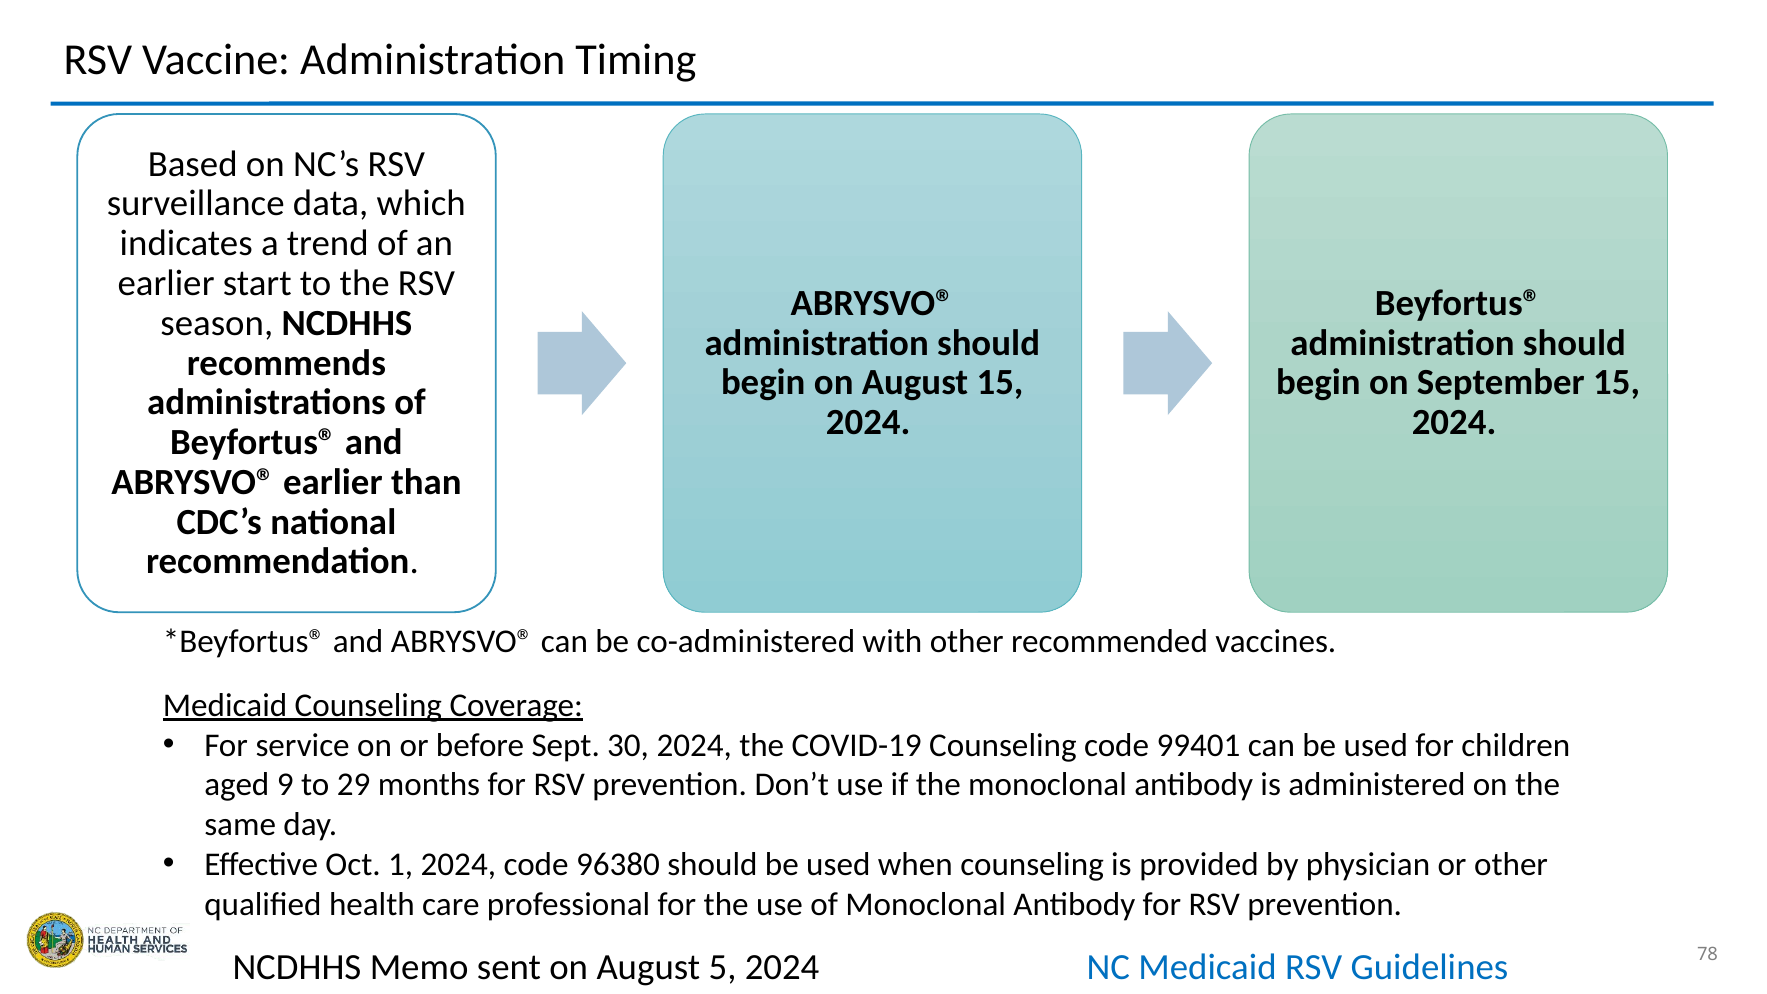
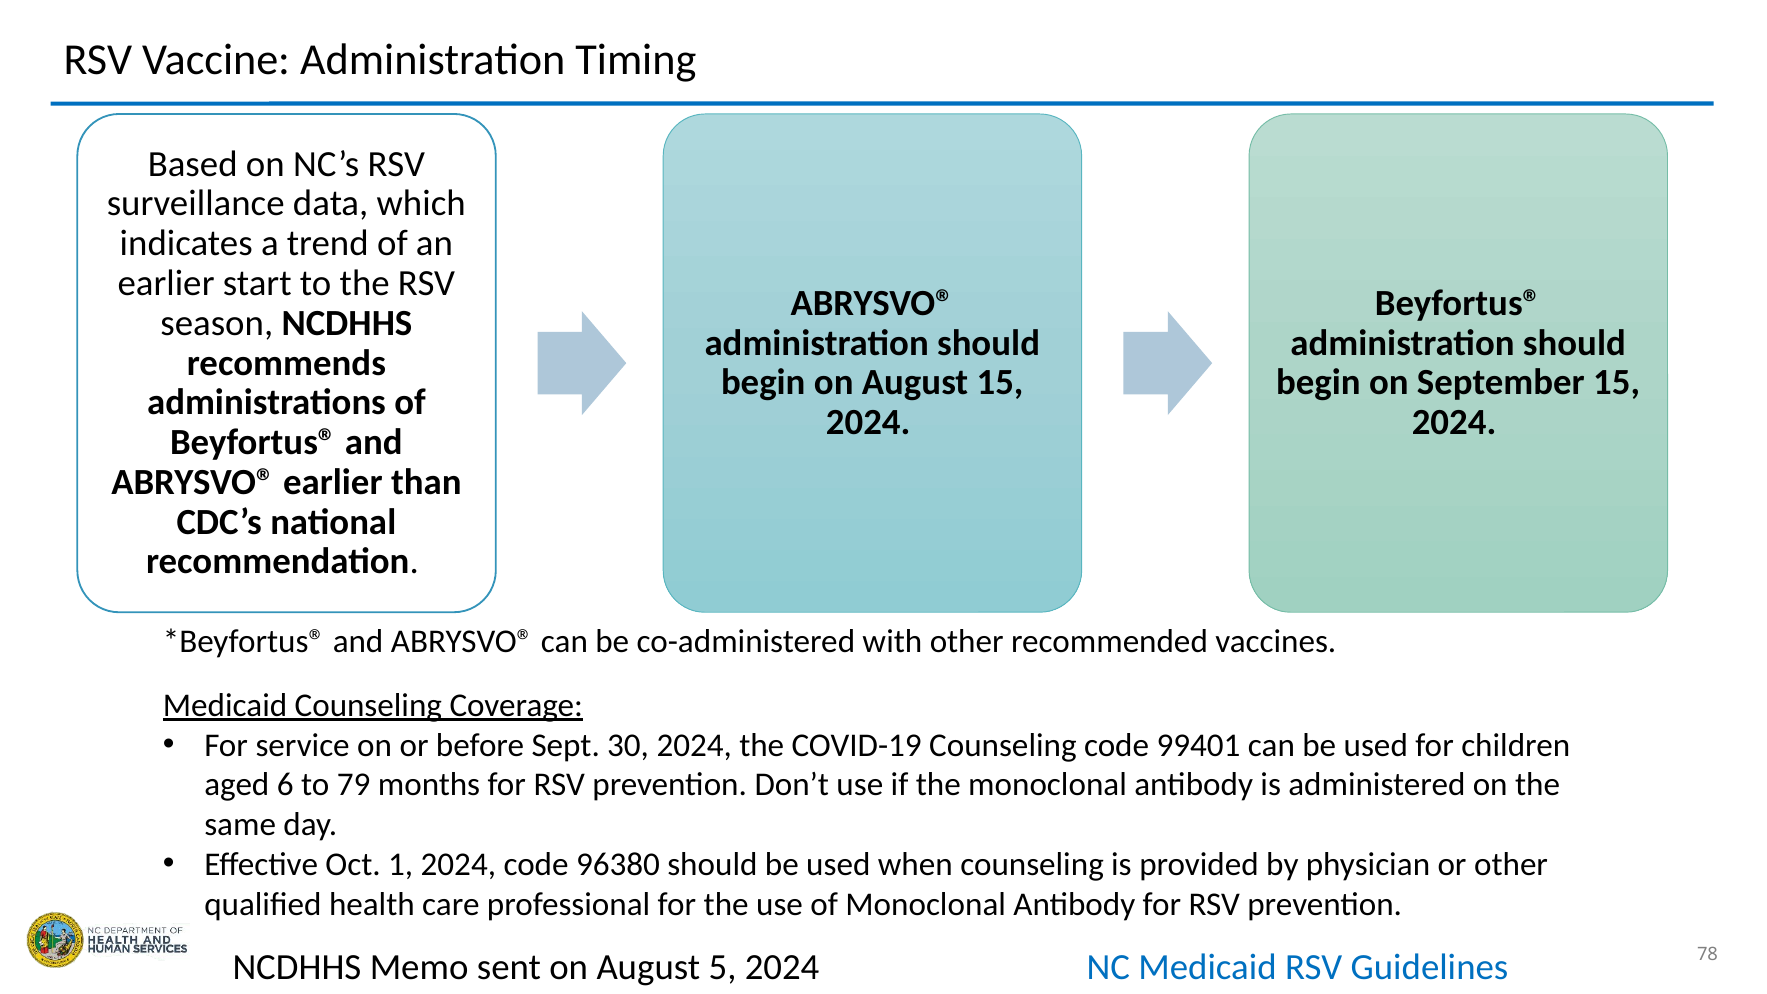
9: 9 -> 6 (285, 785)
29: 29 -> 79 (354, 785)
